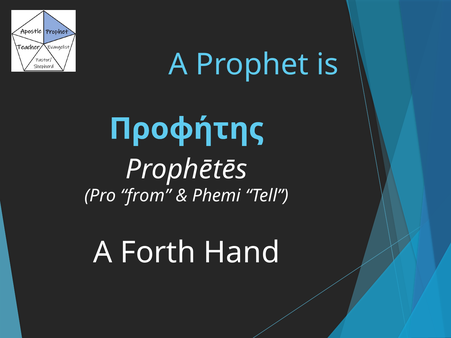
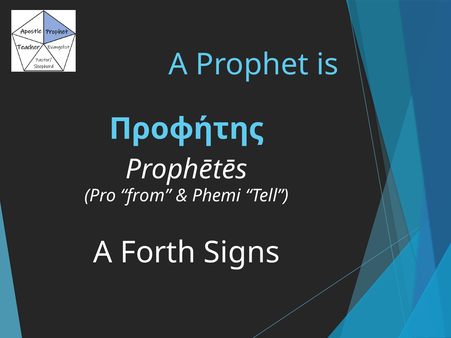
Hand: Hand -> Signs (242, 253)
